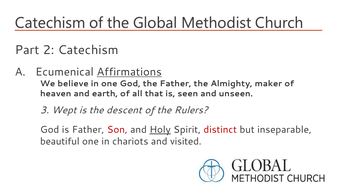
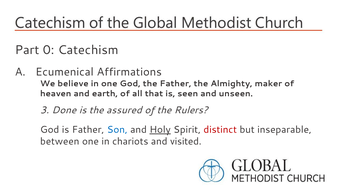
2: 2 -> 0 (49, 50)
Affirmations underline: present -> none (129, 72)
Wept: Wept -> Done (64, 111)
descent: descent -> assured (124, 111)
Son colour: red -> blue (117, 130)
beautiful: beautiful -> between (60, 142)
